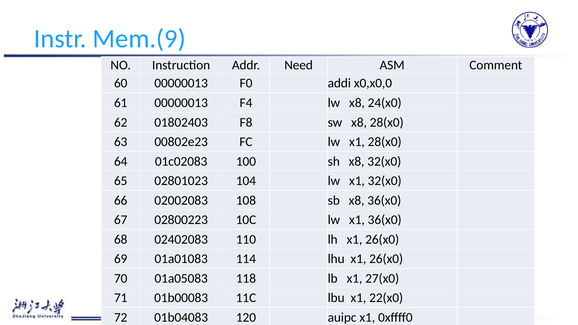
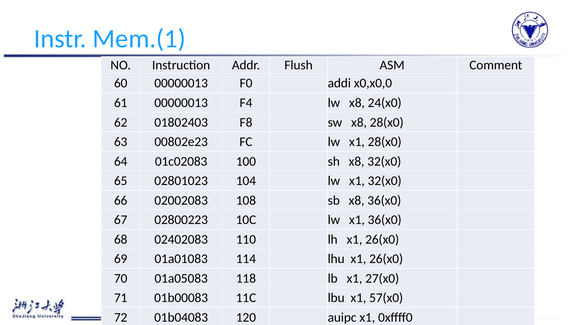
Mem.(9: Mem.(9 -> Mem.(1 (139, 39)
Need: Need -> Flush (299, 65)
22(x0: 22(x0 -> 57(x0 (386, 298)
